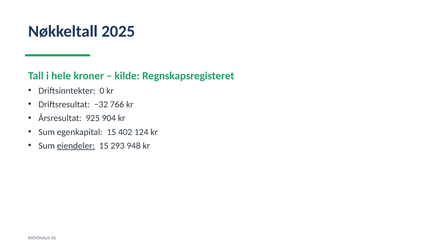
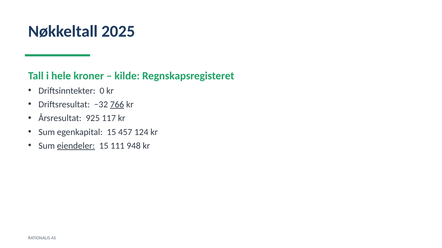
766 underline: none -> present (117, 105)
904: 904 -> 117 (109, 119)
402: 402 -> 457 (125, 132)
293: 293 -> 111 (118, 146)
